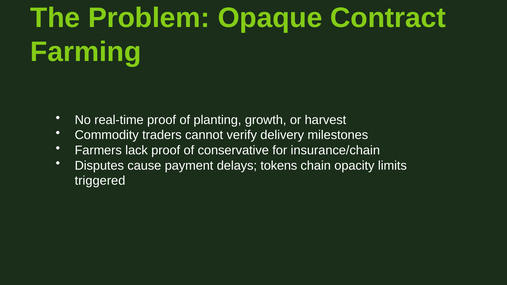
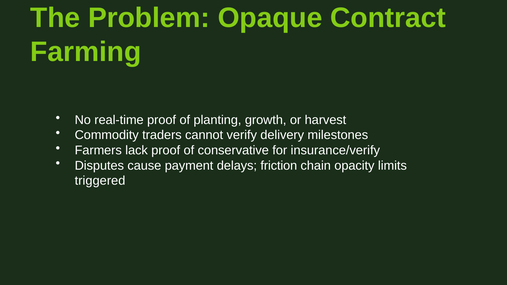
insurance/chain: insurance/chain -> insurance/verify (335, 150)
tokens: tokens -> friction (279, 166)
